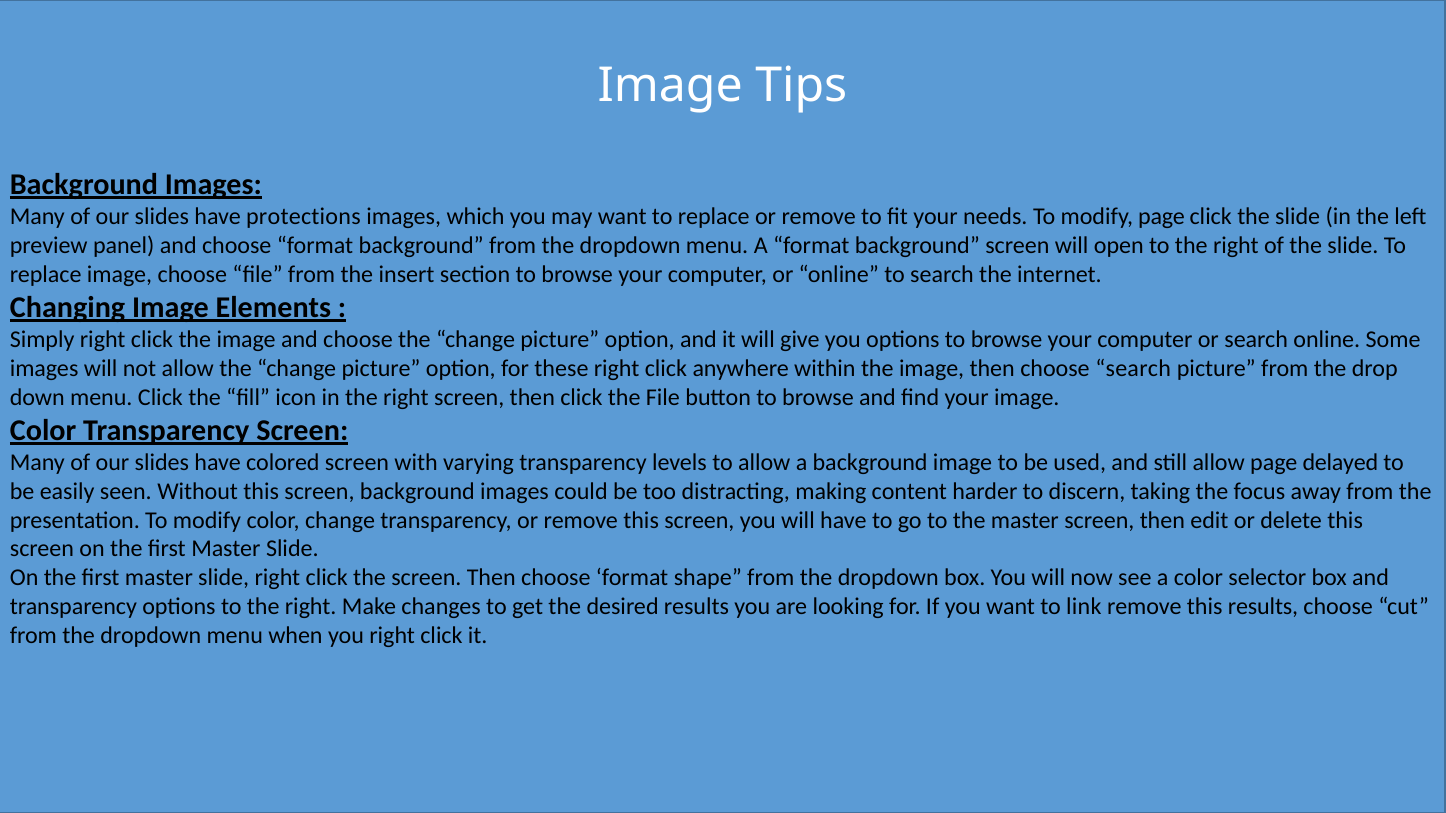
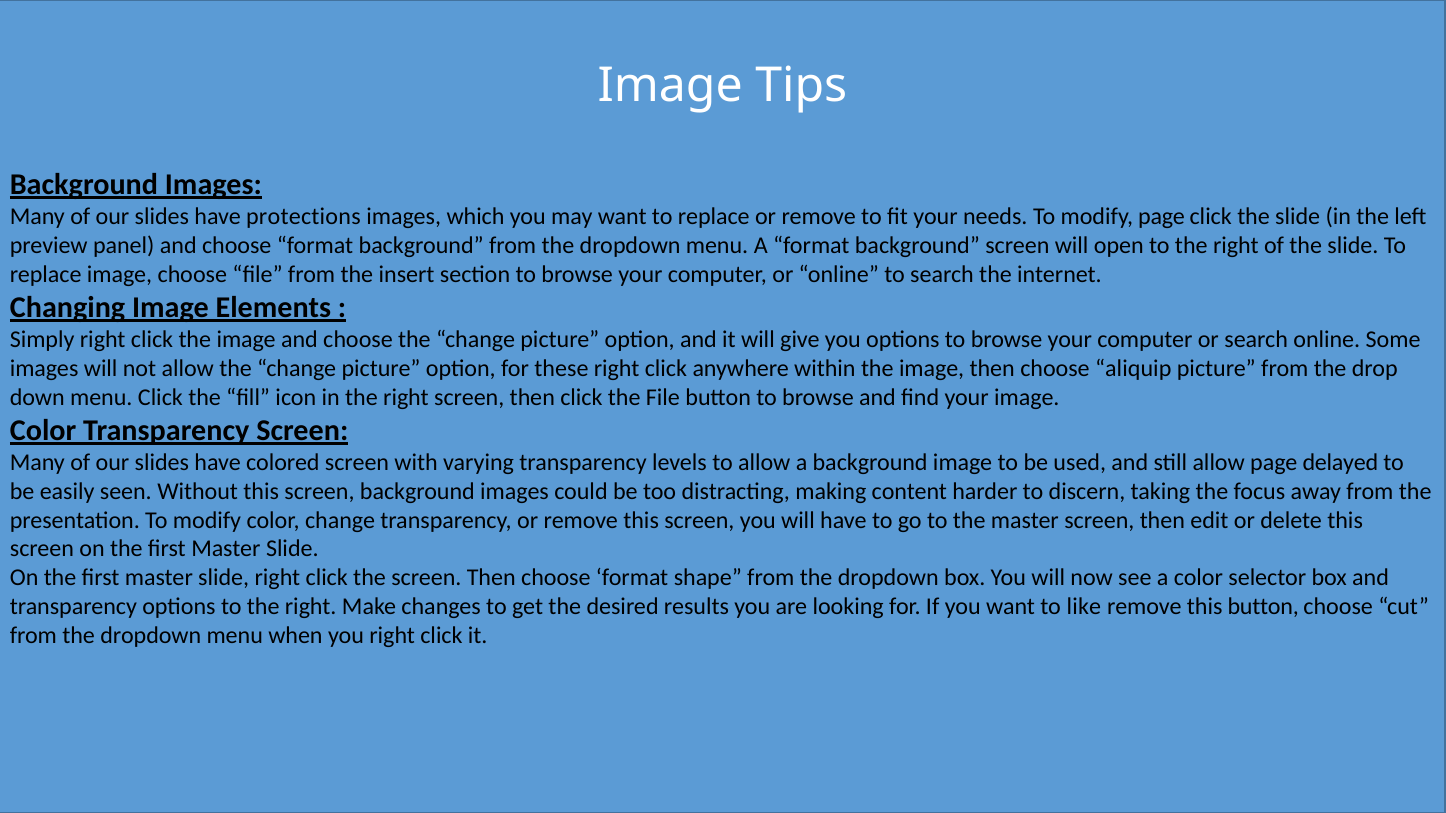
choose search: search -> aliquip (1133, 369)
link: link -> like (1084, 607)
this results: results -> button (1263, 607)
